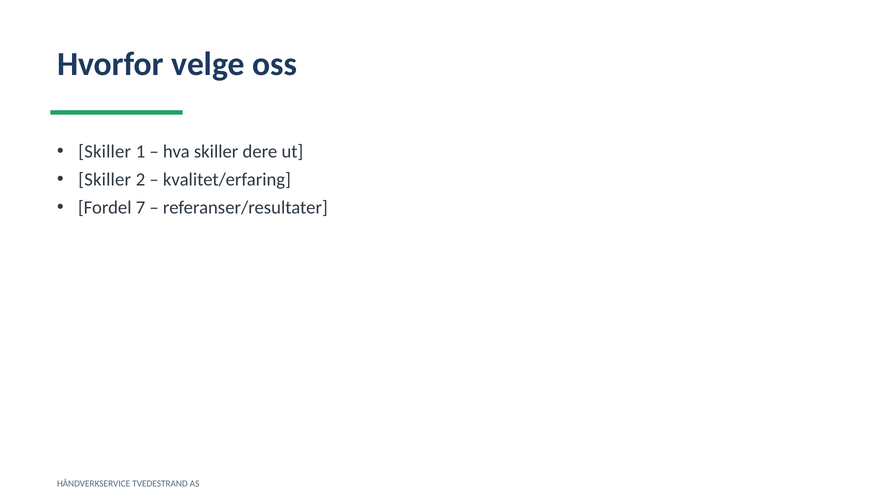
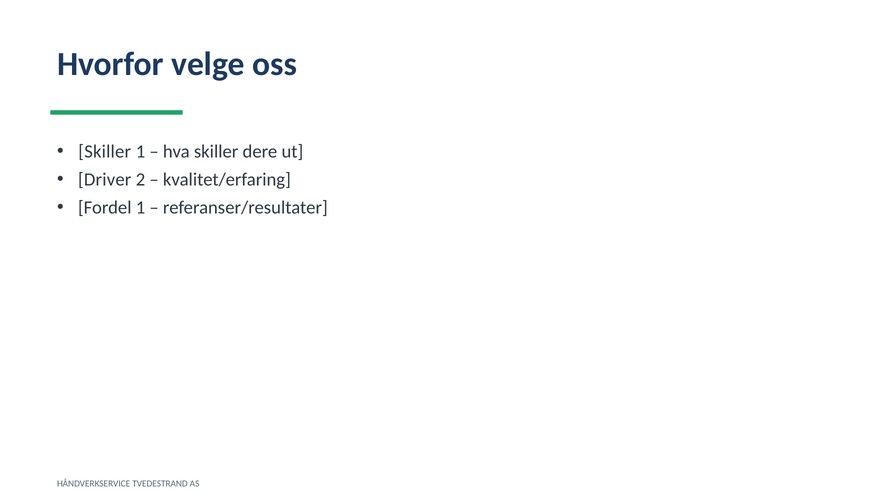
Skiller: Skiller -> Driver (105, 180)
Fordel 7: 7 -> 1 (141, 208)
